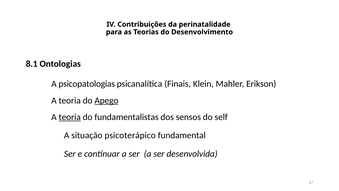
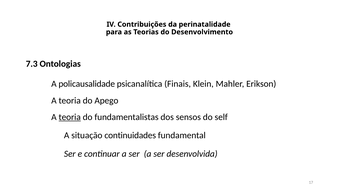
8.1: 8.1 -> 7.3 (32, 64)
psicopatologias: psicopatologias -> policausalidade (87, 84)
Apego underline: present -> none (106, 100)
psicoterápico: psicoterápico -> continuidades (130, 135)
